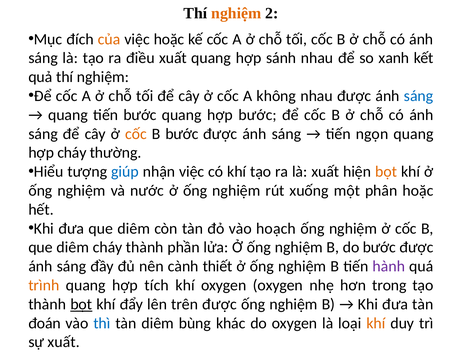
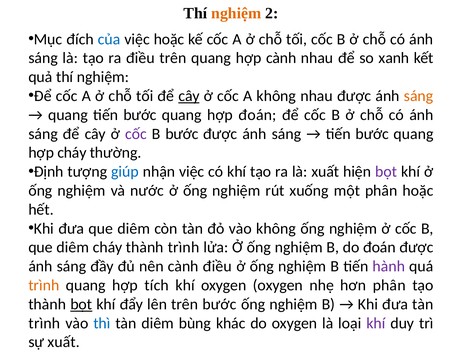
của colour: orange -> blue (109, 39)
điều xuất: xuất -> trên (173, 58)
hợp sánh: sánh -> cành (281, 58)
cây underline: none -> present (189, 96)
sáng colour: blue -> orange (419, 96)
hợp bước: bước -> đoán (258, 115)
cốc colour: orange -> purple (136, 134)
ngọn: ngọn -> bước (372, 134)
Hiểu: Hiểu -> Định (49, 172)
bọt colour: orange -> purple (386, 172)
vào hoạch: hoạch -> không (276, 229)
thành phần: phần -> trình (183, 248)
do bước: bước -> đoán (379, 248)
cành thiết: thiết -> điều (217, 267)
hơn trong: trong -> phân (389, 286)
trên được: được -> bước (219, 305)
đoán: đoán -> trình (44, 324)
khí colour: orange -> purple (376, 324)
